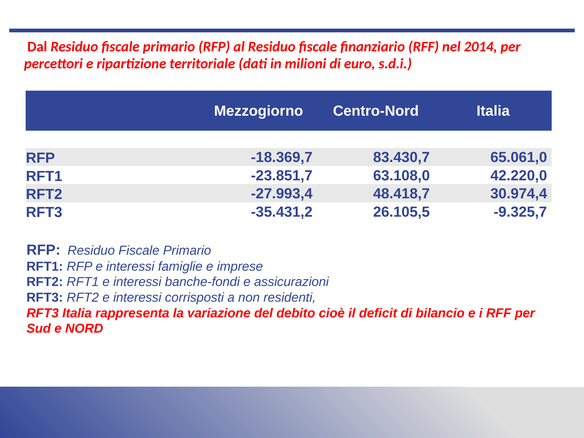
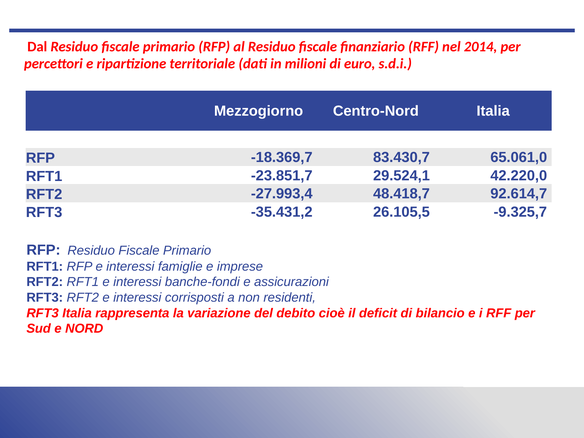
63.108,0: 63.108,0 -> 29.524,1 (401, 176)
30.974,4: 30.974,4 -> 92.614,7 (519, 194)
